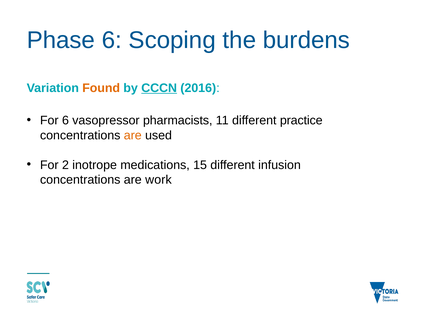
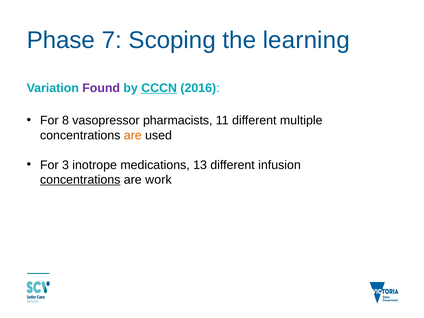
Phase 6: 6 -> 7 (112, 40)
burdens: burdens -> learning (306, 40)
Found colour: orange -> purple (101, 88)
For 6: 6 -> 8 (65, 120)
practice: practice -> multiple (301, 120)
2: 2 -> 3 (65, 165)
15: 15 -> 13 (200, 165)
concentrations underline: none -> present (80, 180)
